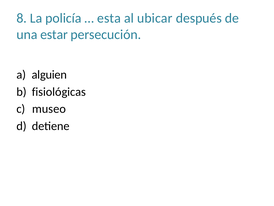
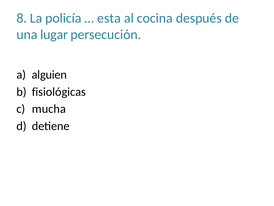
ubicar: ubicar -> cocina (155, 18)
estar: estar -> lugar (54, 35)
museo: museo -> mucha (49, 109)
